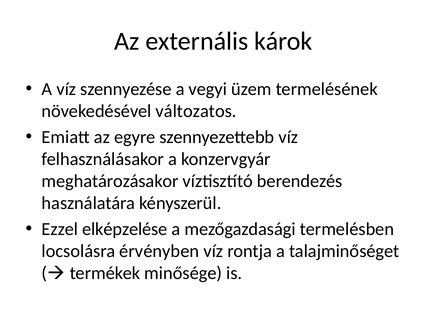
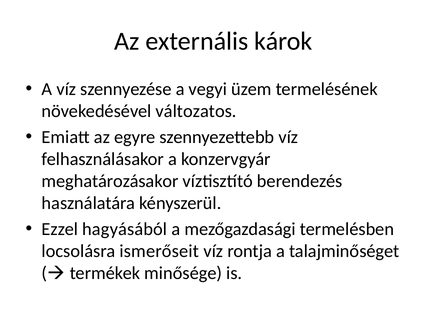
elképzelése: elképzelése -> hagyásából (125, 229)
érvényben: érvényben -> ismerőseit (159, 251)
